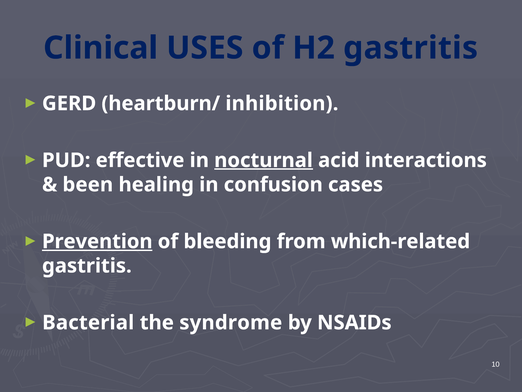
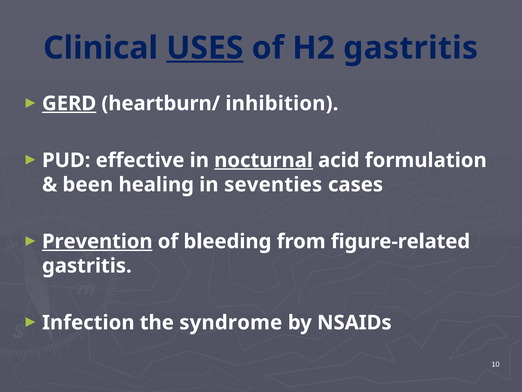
USES underline: none -> present (205, 48)
GERD underline: none -> present (69, 103)
interactions: interactions -> formulation (426, 160)
confusion: confusion -> seventies (273, 184)
which-related: which-related -> figure-related (400, 241)
Bacterial: Bacterial -> Infection (88, 322)
